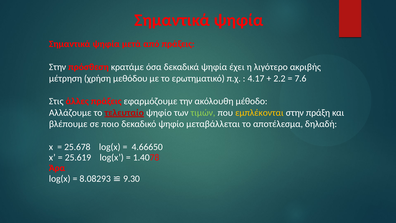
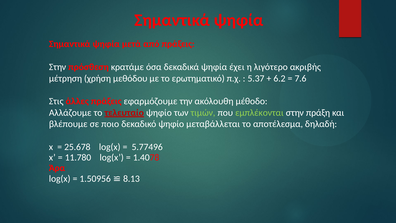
4.17: 4.17 -> 5.37 (256, 78)
2.2: 2.2 -> 6.2 (279, 78)
εμπλέκονται colour: yellow -> light green (259, 113)
4.66650: 4.66650 -> 5.77496 (147, 147)
25.619: 25.619 -> 11.780 (78, 157)
8.08293: 8.08293 -> 1.50956 (95, 179)
9.30: 9.30 -> 8.13 (131, 179)
